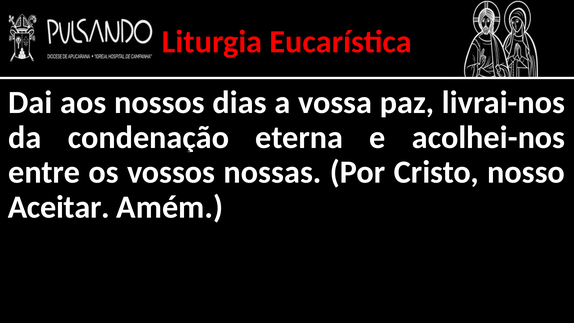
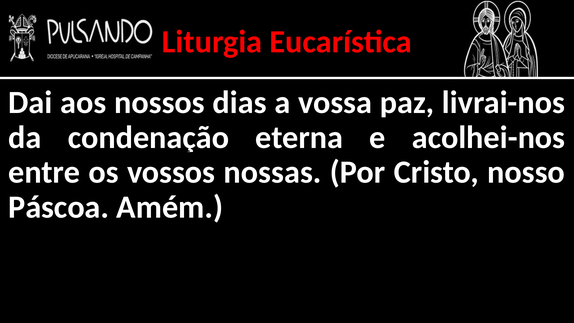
Aceitar: Aceitar -> Páscoa (59, 207)
